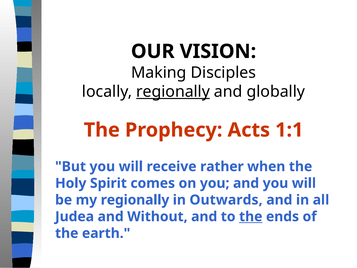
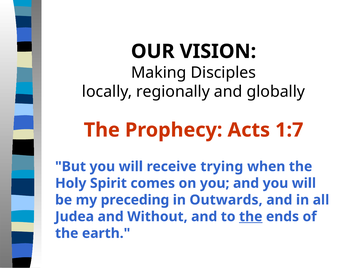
regionally underline: present -> none (173, 92)
1:1: 1:1 -> 1:7 (289, 130)
rather: rather -> trying (222, 166)
my regionally: regionally -> preceding (135, 200)
